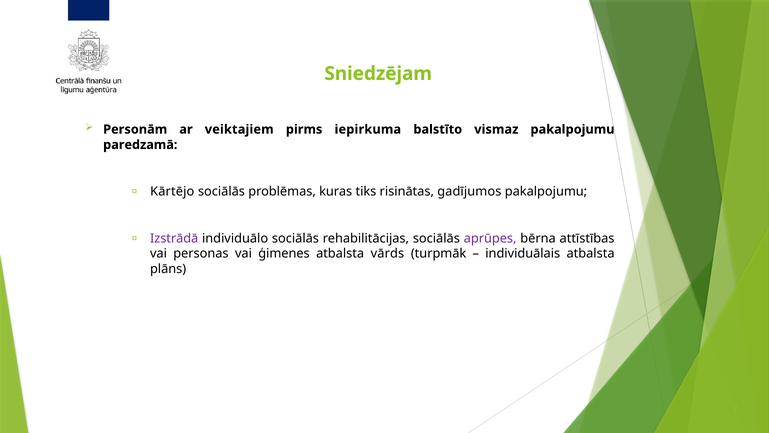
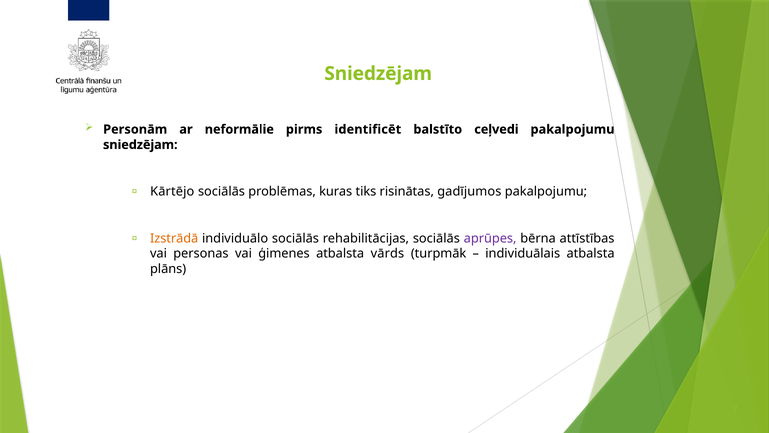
veiktajiem: veiktajiem -> neformālie (239, 129)
iepirkuma: iepirkuma -> identificēt (368, 129)
vismaz: vismaz -> ceļvedi (496, 129)
paredzamā: paredzamā -> sniedzējam (140, 145)
Izstrādā colour: purple -> orange (174, 238)
